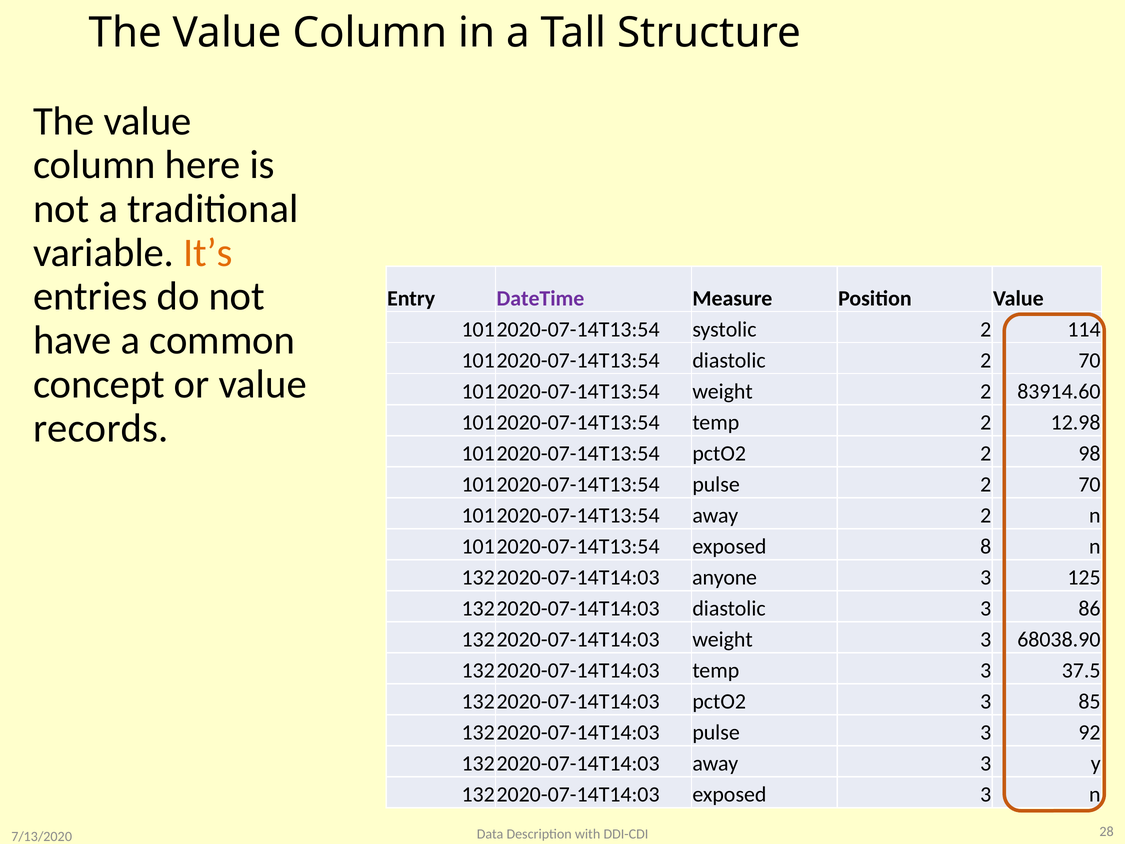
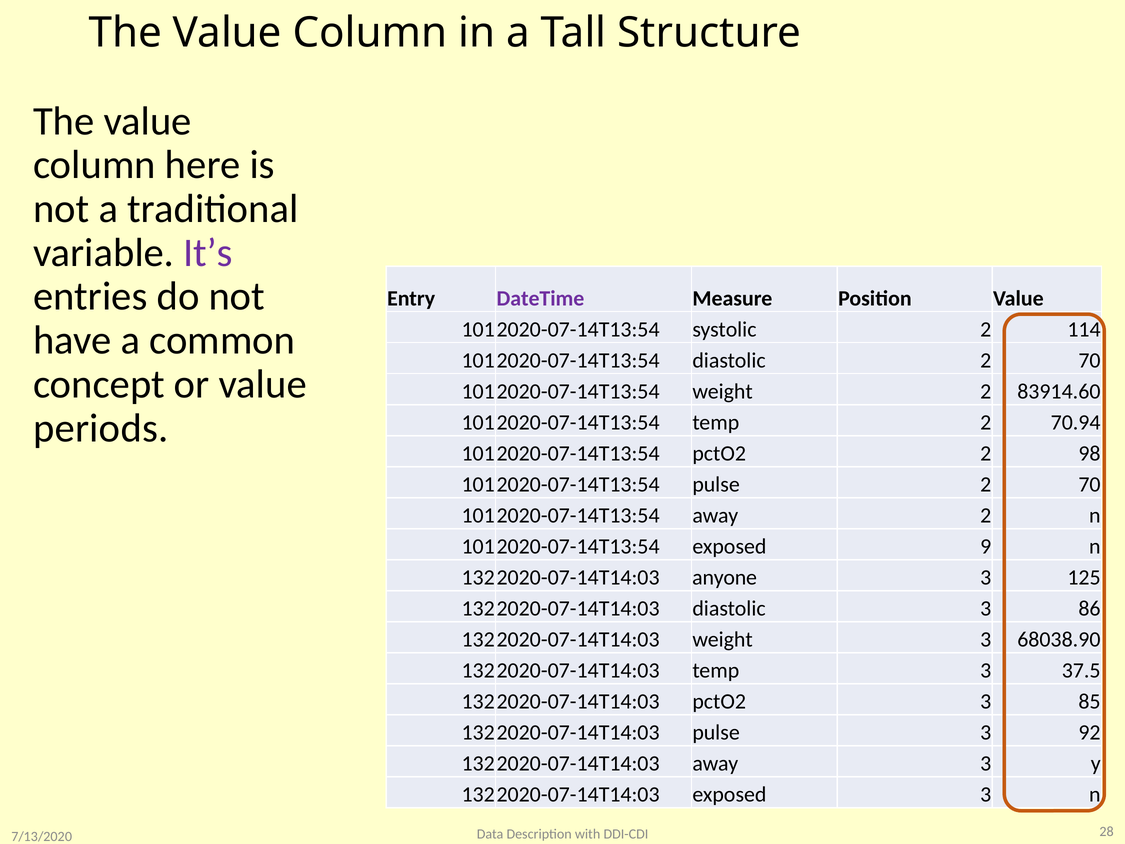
It’s colour: orange -> purple (208, 253)
records: records -> periods (101, 428)
12.98: 12.98 -> 70.94 (1076, 422)
8: 8 -> 9 (986, 546)
